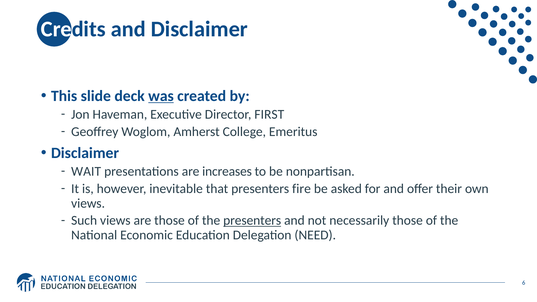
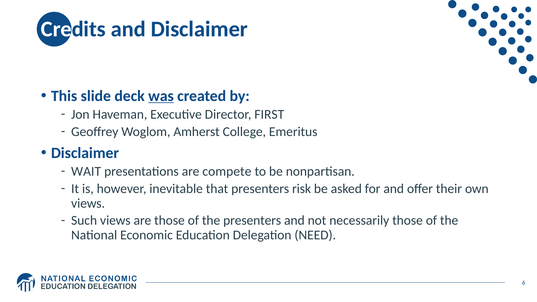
increases: increases -> compete (227, 172)
fire: fire -> risk (302, 189)
presenters underline: present -> none (252, 221)
